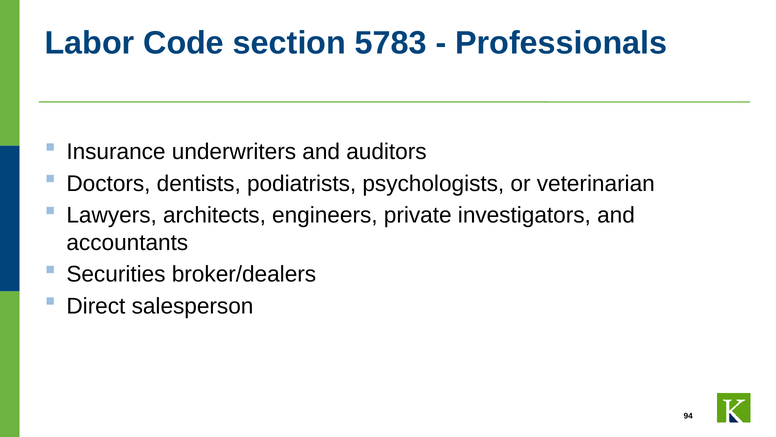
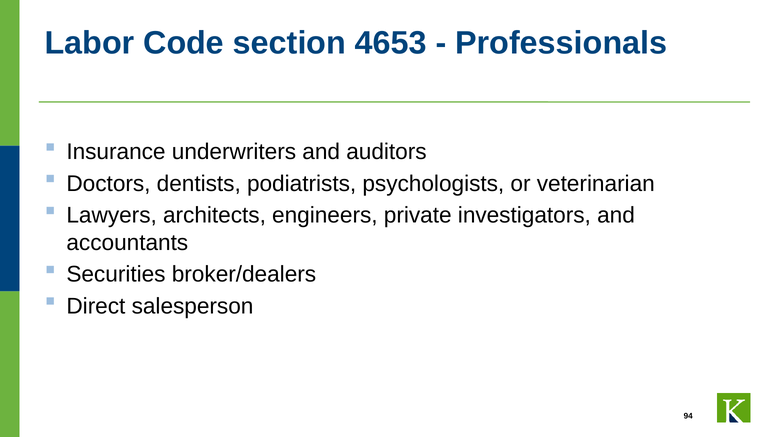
5783: 5783 -> 4653 (391, 43)
